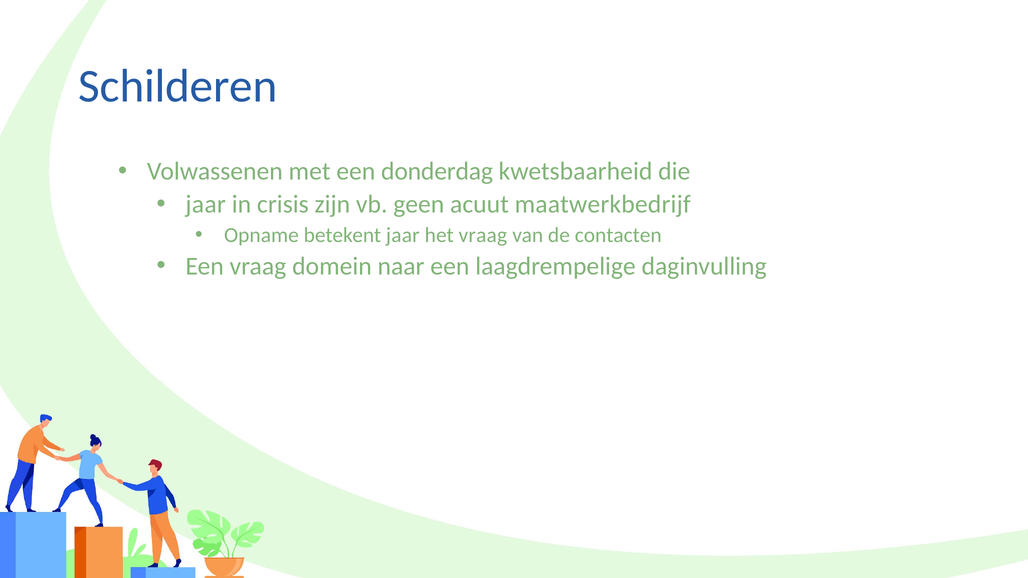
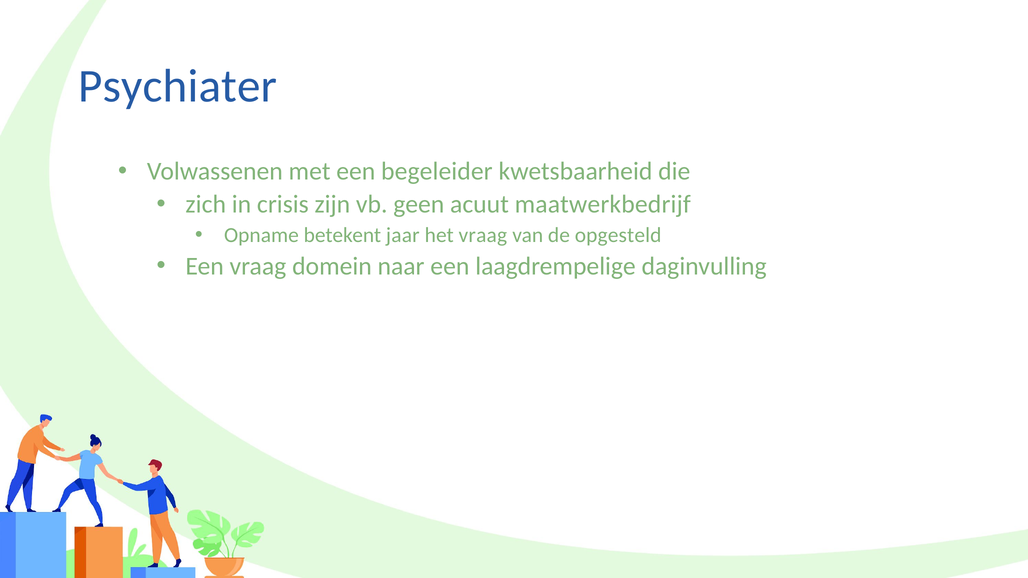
Schilderen: Schilderen -> Psychiater (178, 86)
donderdag: donderdag -> begeleider (437, 172)
jaar: jaar -> zich (206, 205)
contacten: contacten -> opgesteld (618, 235)
